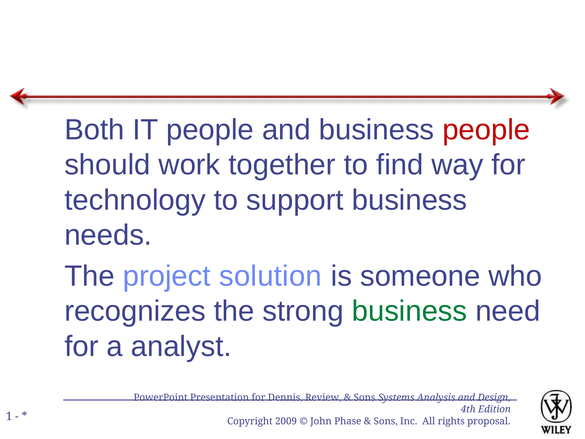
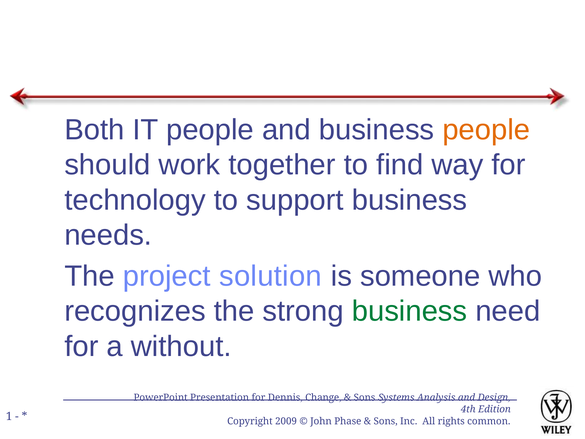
people colour: red -> orange (486, 130)
analyst: analyst -> without (181, 346)
Review: Review -> Change (323, 397)
proposal: proposal -> common (489, 421)
